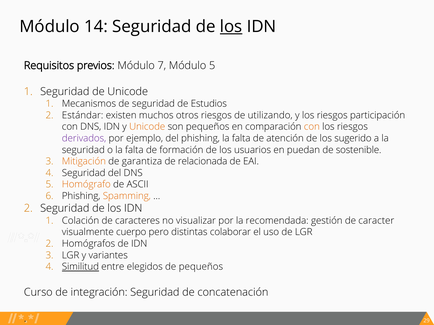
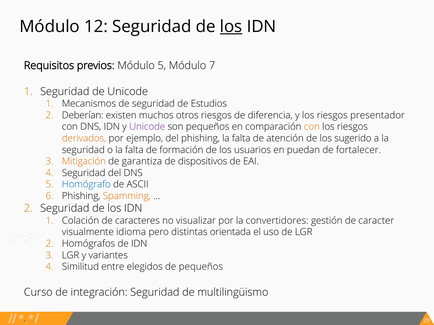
14: 14 -> 12 (96, 27)
Módulo 7: 7 -> 5 (162, 66)
Módulo 5: 5 -> 7 (212, 66)
Estándar: Estándar -> Deberían (83, 115)
utilizando: utilizando -> diferencia (270, 115)
participación: participación -> presentador (378, 115)
Unicode colour: orange -> purple (147, 127)
derivados colour: purple -> orange (84, 139)
sostenible: sostenible -> fortalecer (358, 150)
relacionada: relacionada -> dispositivos (203, 162)
Homógrafo colour: orange -> blue (86, 185)
recomendada: recomendada -> convertidores (277, 221)
cuerpo: cuerpo -> idioma (131, 232)
colaborar: colaborar -> orientada (230, 232)
Similitud underline: present -> none (80, 267)
concatenación: concatenación -> multilingüismo (233, 293)
